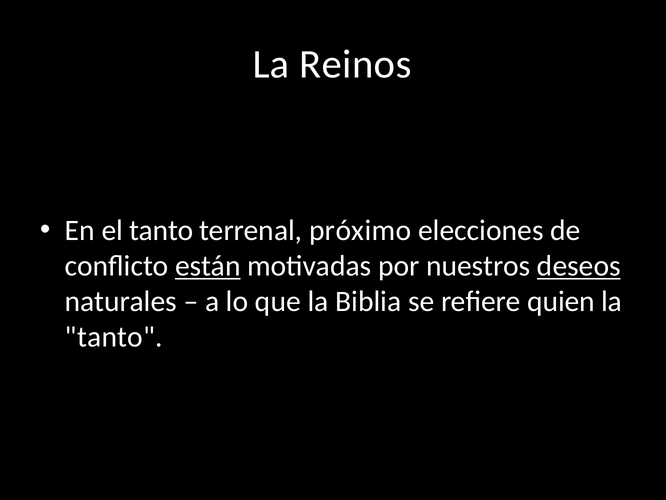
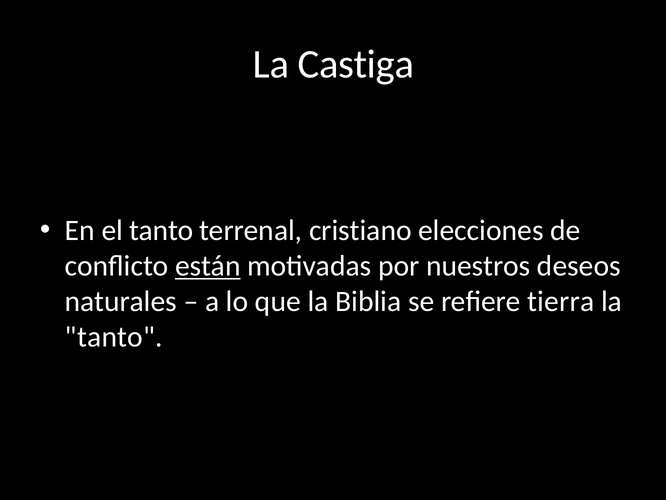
Reinos: Reinos -> Castiga (356, 64)
próximo: próximo -> cristiano (360, 230)
deseos underline: present -> none (579, 266)
quien: quien -> tierra (561, 301)
